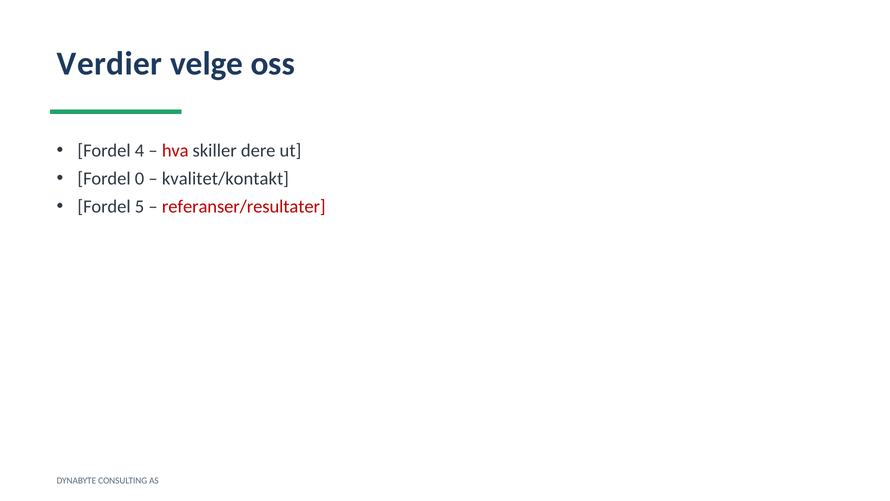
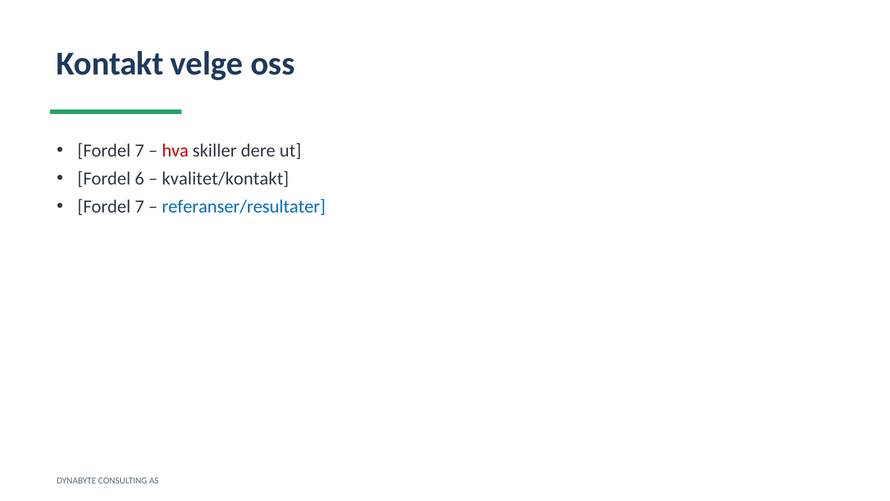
Verdier: Verdier -> Kontakt (110, 64)
4: 4 -> 7 (140, 151)
0: 0 -> 6 (140, 179)
5: 5 -> 7 (140, 206)
referanser/resultater colour: red -> blue (244, 206)
